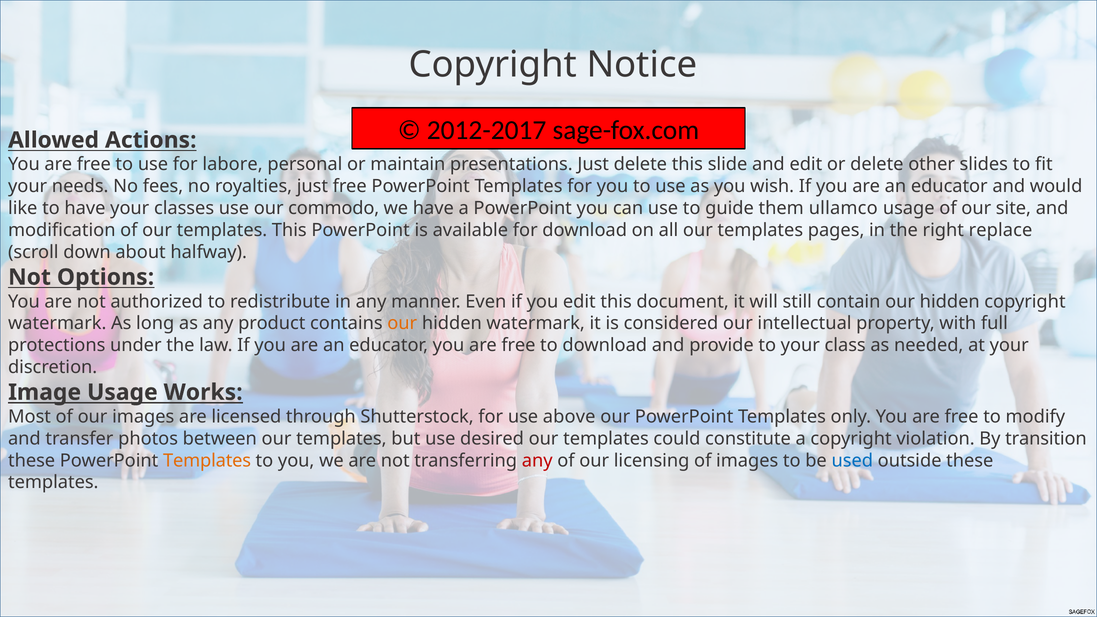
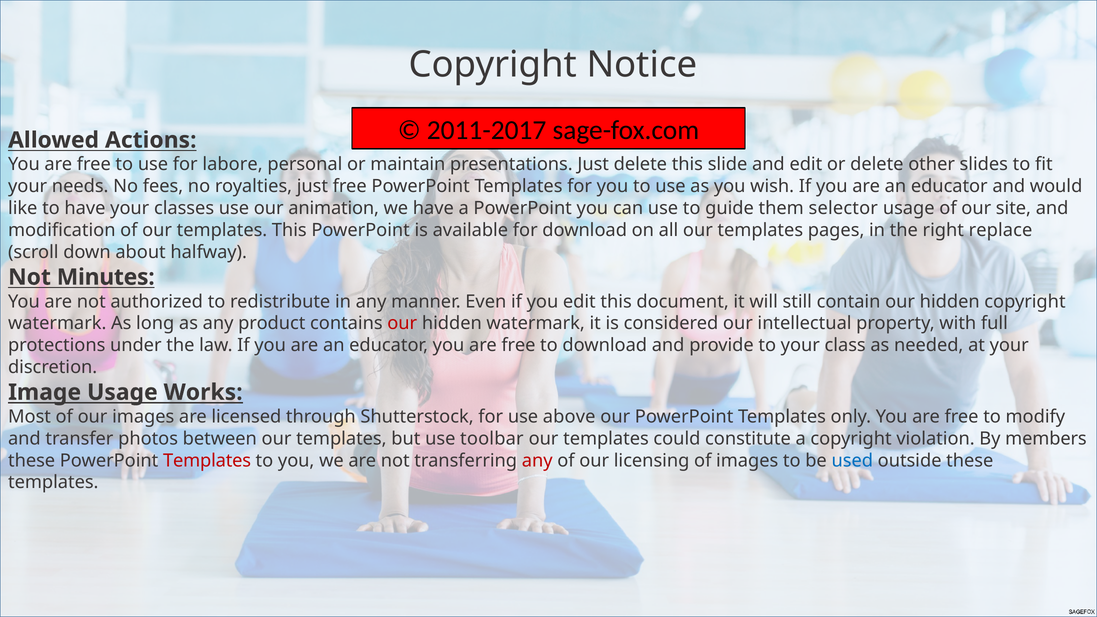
2012-2017: 2012-2017 -> 2011-2017 (487, 130)
commodo: commodo -> animation (334, 208)
ullamco: ullamco -> selector (843, 208)
Options: Options -> Minutes (106, 277)
our colour: orange -> red (402, 323)
desired: desired -> toolbar (492, 439)
transition: transition -> members (1046, 439)
Templates colour: orange -> red (207, 461)
